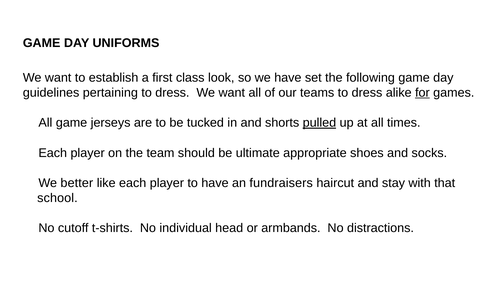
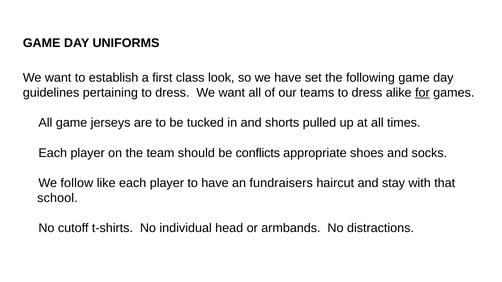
pulled underline: present -> none (319, 123)
ultimate: ultimate -> conflicts (258, 153)
better: better -> follow (77, 183)
